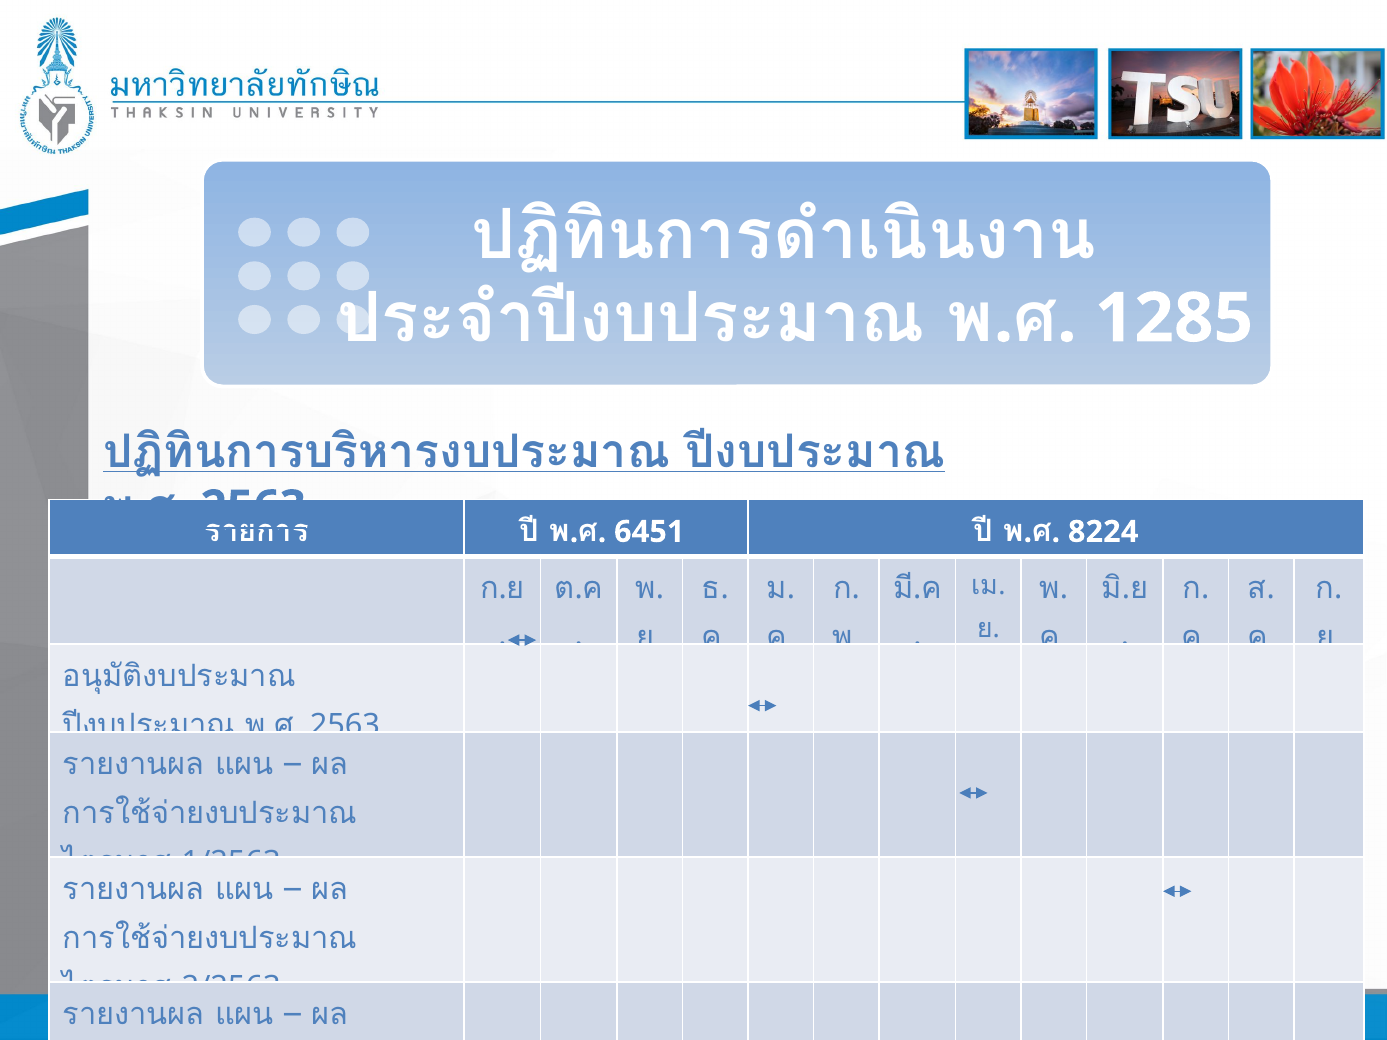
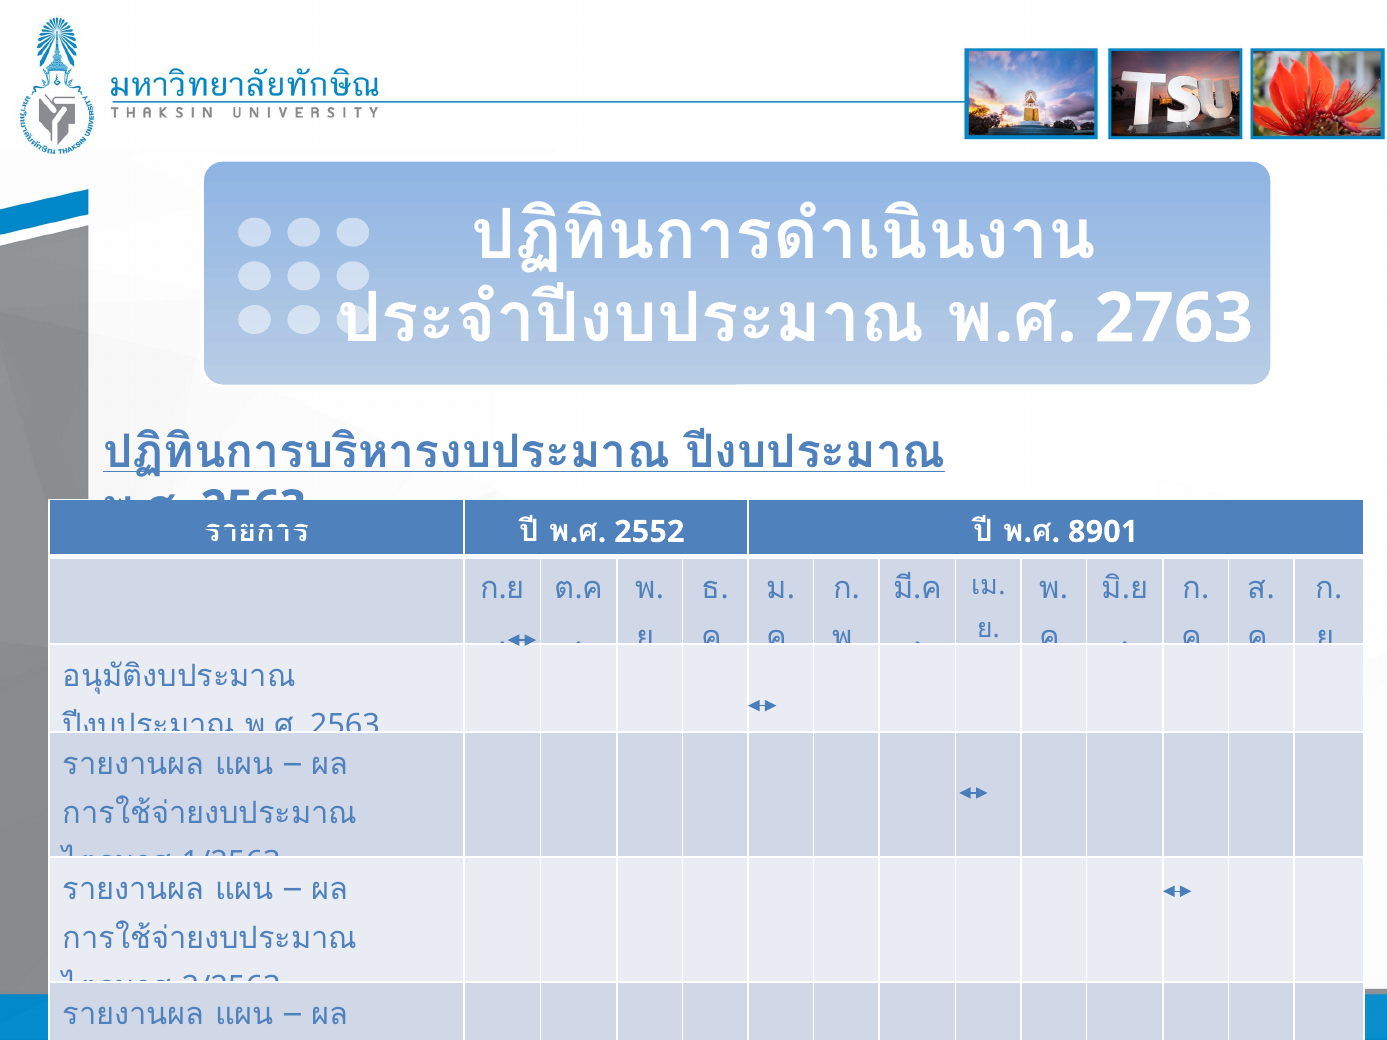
1285: 1285 -> 2763 (1174, 319)
6451: 6451 -> 2552 (649, 532)
8224: 8224 -> 8901 (1103, 532)
